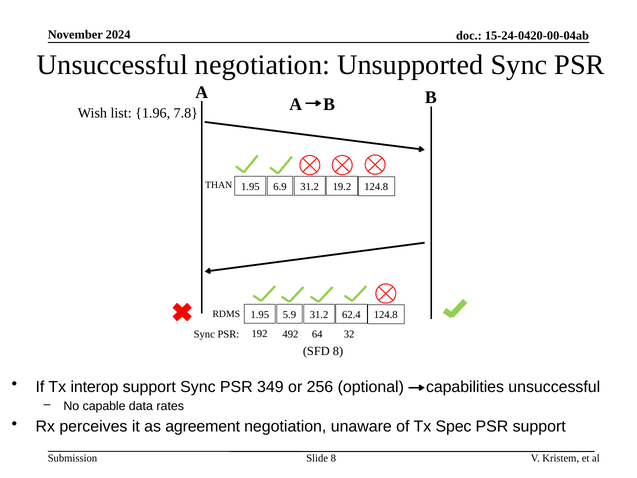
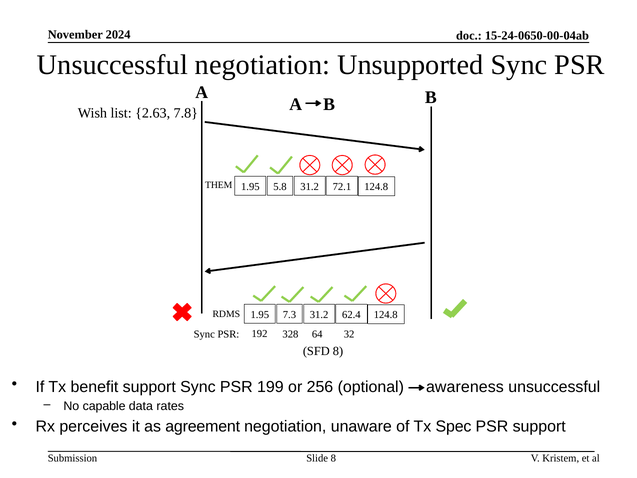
15-24-0420-00-04ab: 15-24-0420-00-04ab -> 15-24-0650-00-04ab (537, 36)
1.96: 1.96 -> 2.63 (153, 113)
THAN: THAN -> THEM (219, 185)
6.9: 6.9 -> 5.8 (280, 187)
19.2: 19.2 -> 72.1 (342, 187)
5.9: 5.9 -> 7.3 (289, 314)
492: 492 -> 328 (290, 334)
interop: interop -> benefit (94, 387)
349: 349 -> 199 (270, 387)
capabilities: capabilities -> awareness (465, 387)
